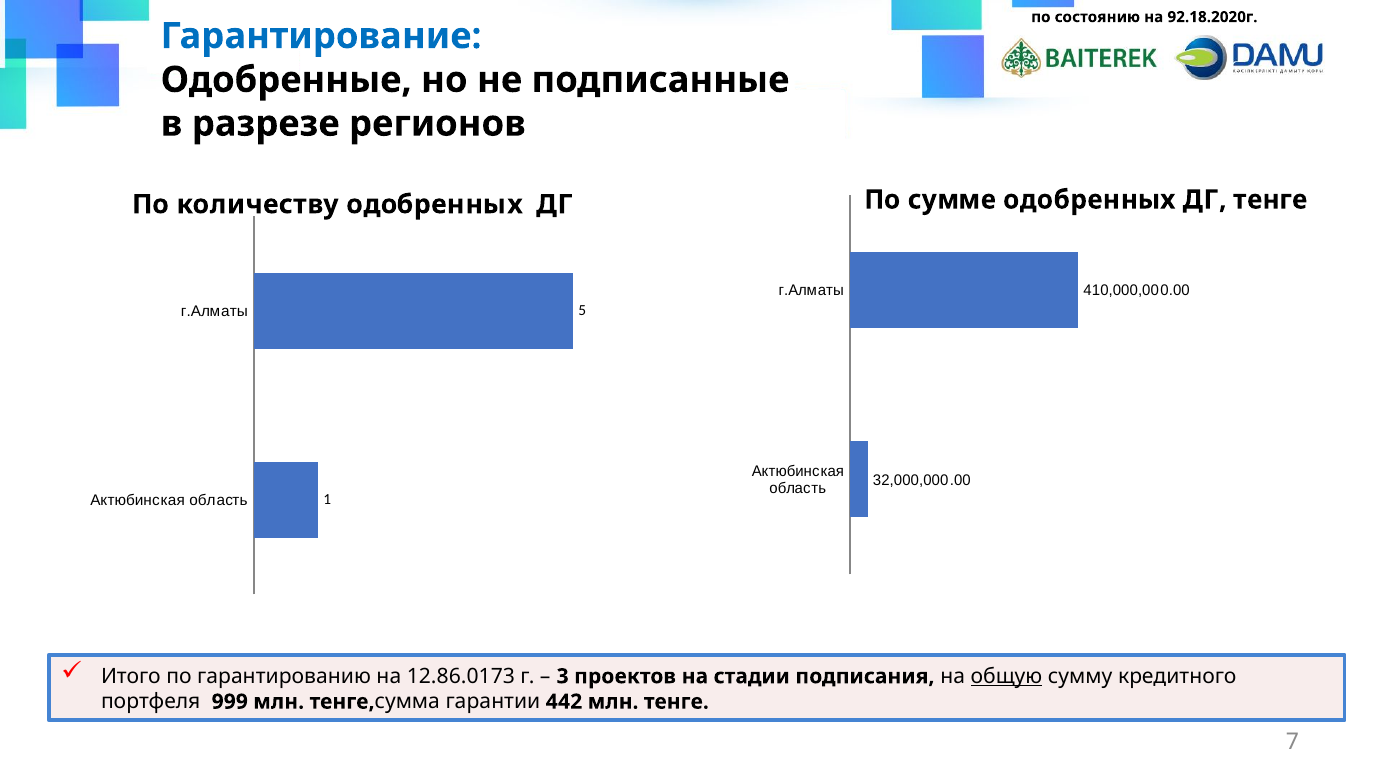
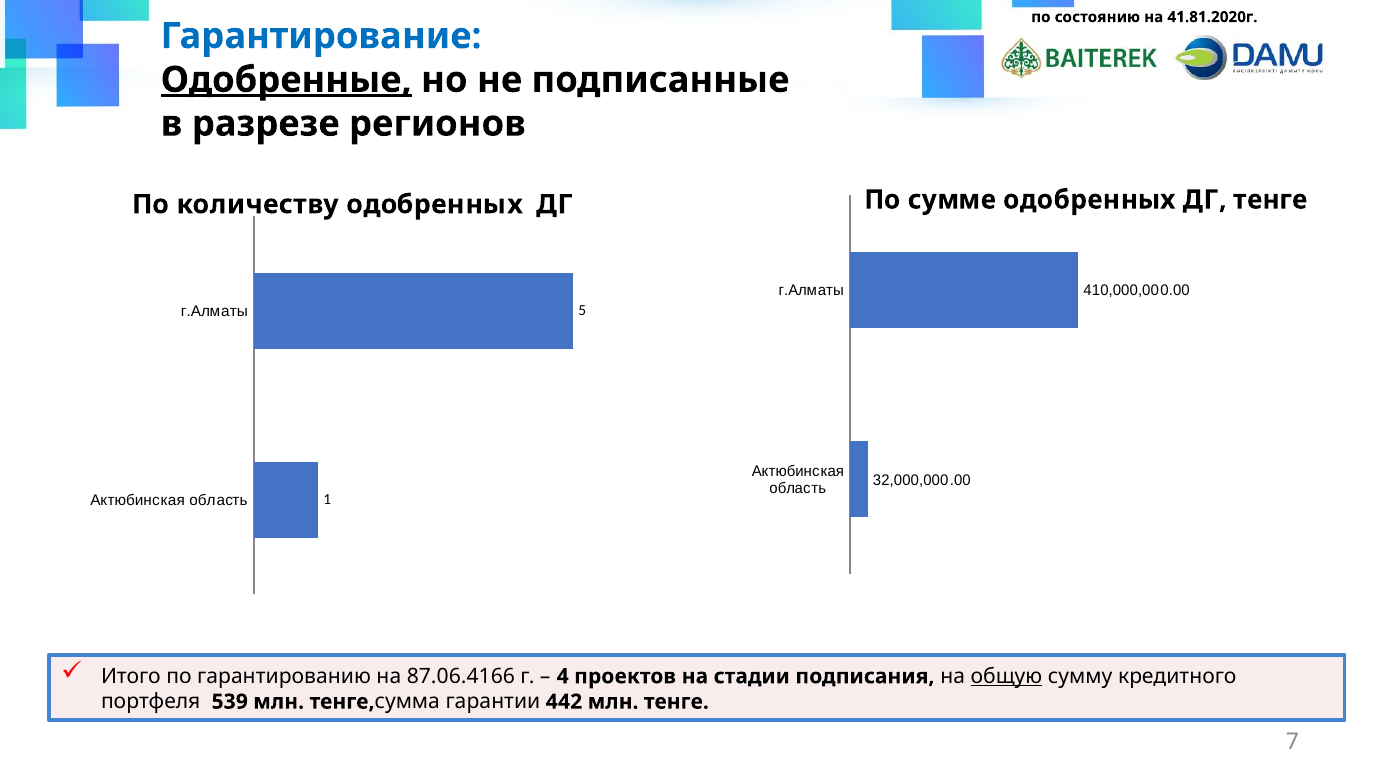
92.18.2020г: 92.18.2020г -> 41.81.2020г (1212, 17)
Одобренные underline: none -> present (286, 80)
12.86.0173: 12.86.0173 -> 87.06.4166 (461, 676)
3: 3 -> 4 (563, 676)
999: 999 -> 539 (230, 701)
